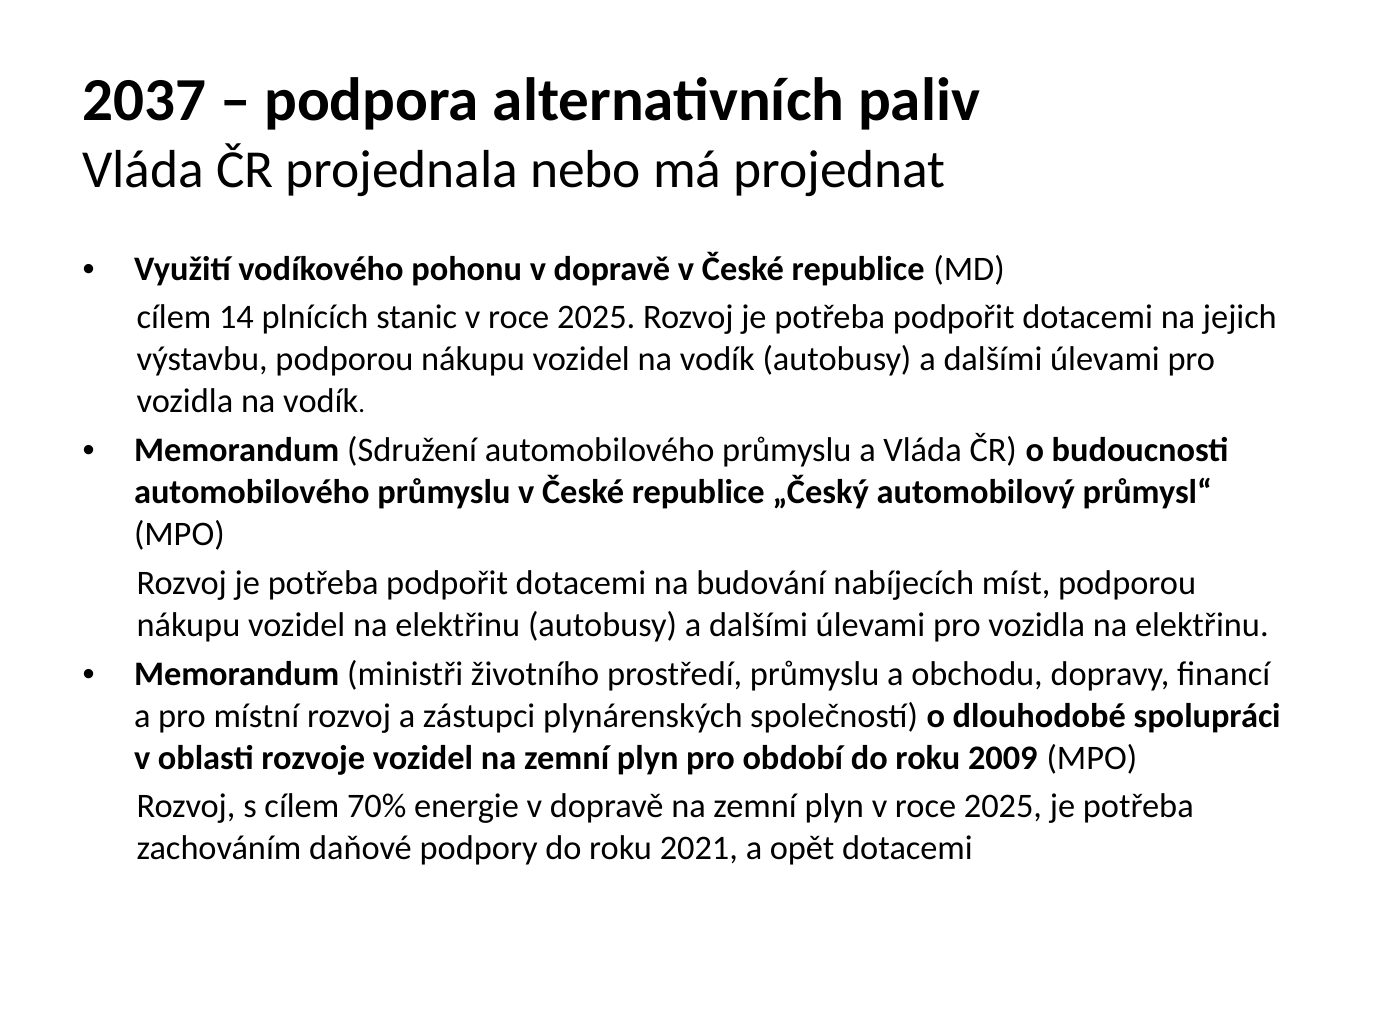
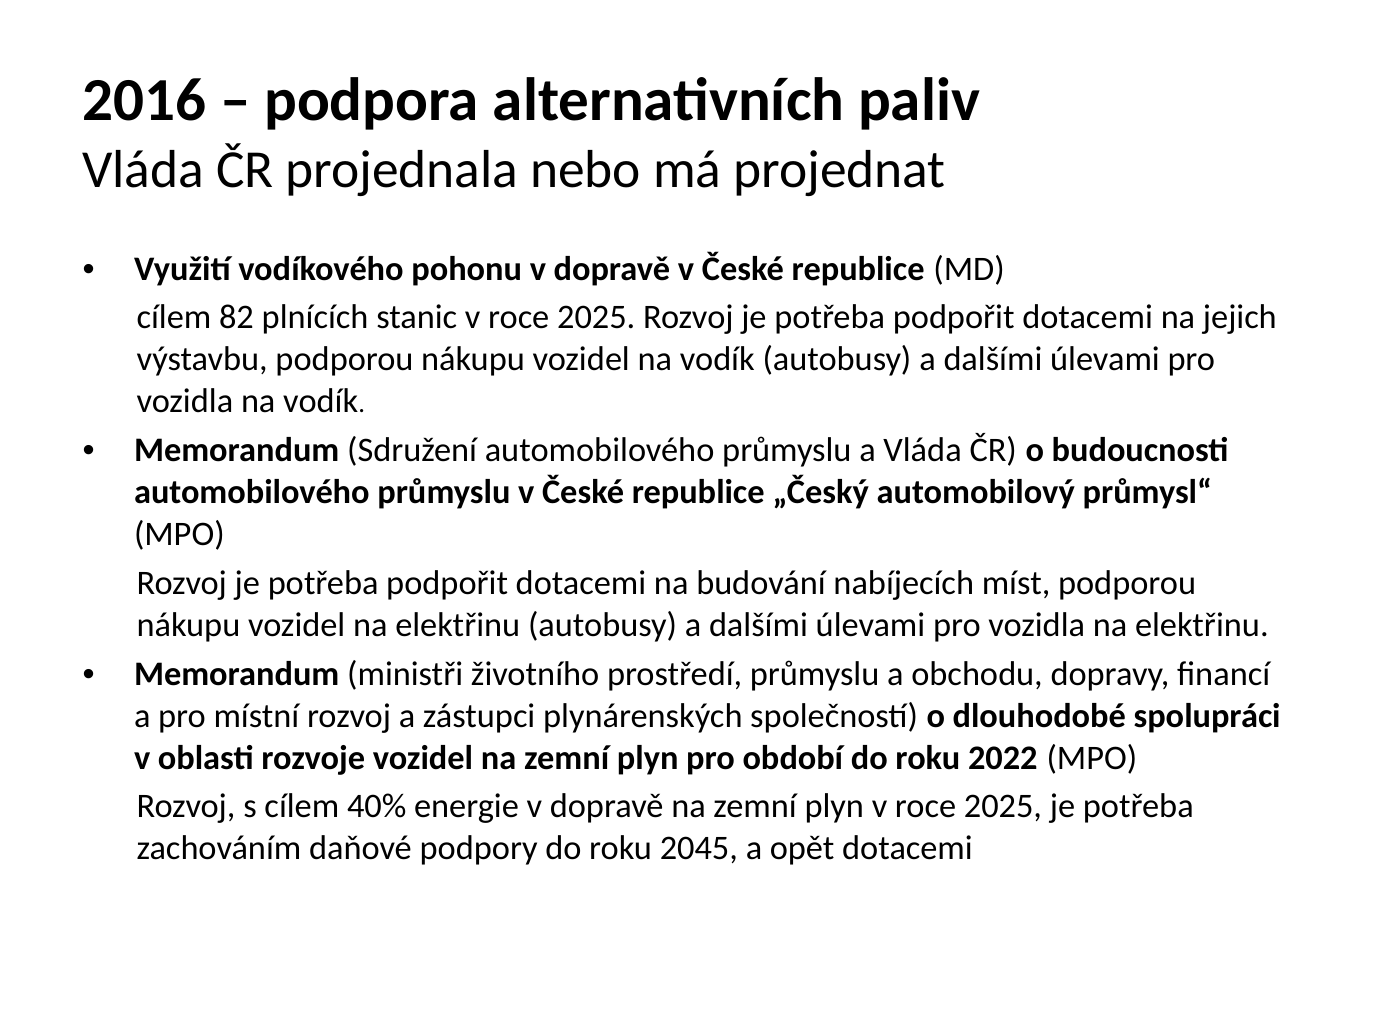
2037: 2037 -> 2016 (144, 100)
14: 14 -> 82 (236, 318)
2009: 2009 -> 2022 (1003, 758)
70%: 70% -> 40% (377, 807)
2021: 2021 -> 2045 (699, 849)
